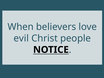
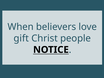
evil: evil -> gift (21, 38)
